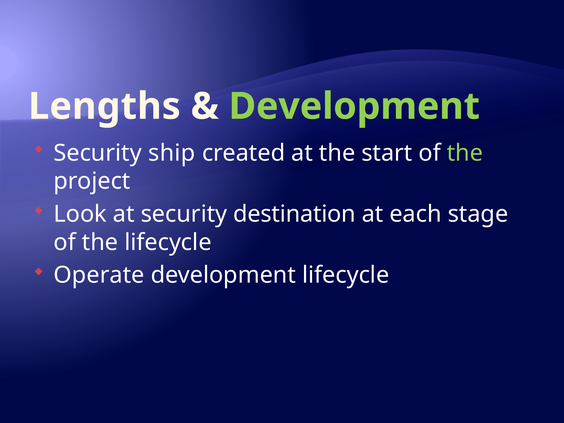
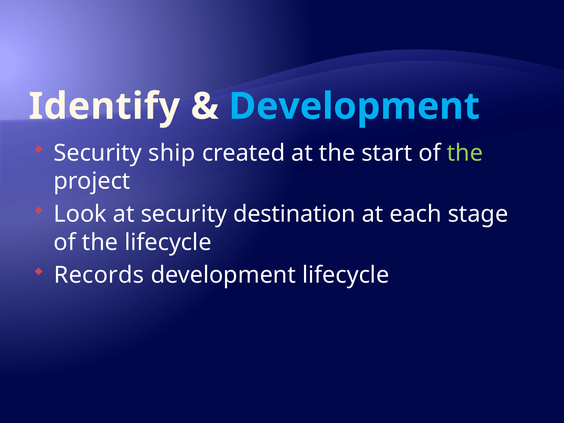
Lengths: Lengths -> Identify (104, 106)
Development colour: light green -> light blue (354, 106)
Operate: Operate -> Records (99, 275)
